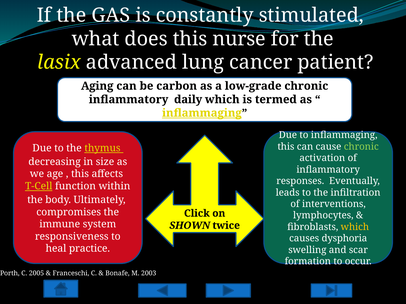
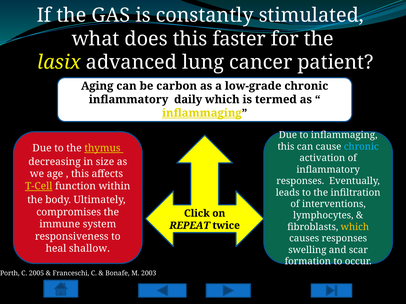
nurse: nurse -> faster (239, 39)
chronic colour: light green -> light blue (361, 147)
SHOWN: SHOWN -> REPEAT (190, 226)
causes dysphoria: dysphoria -> responses (344, 239)
practice: practice -> shallow (89, 249)
